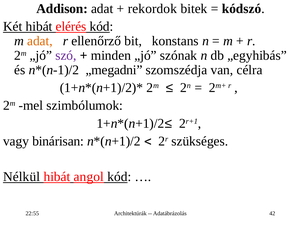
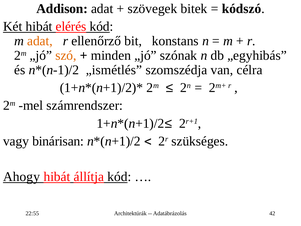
rekordok: rekordok -> szövegek (152, 9)
szó colour: purple -> orange (66, 55)
„megadni: „megadni -> „ismétlés (114, 70)
szimbólumok: szimbólumok -> számrendszer (85, 105)
Nélkül: Nélkül -> Ahogy (22, 177)
angol: angol -> állítja (89, 177)
